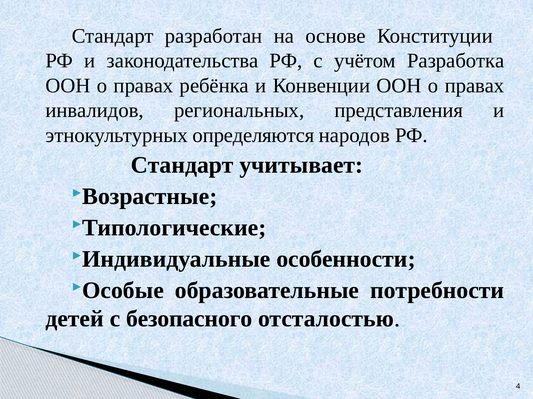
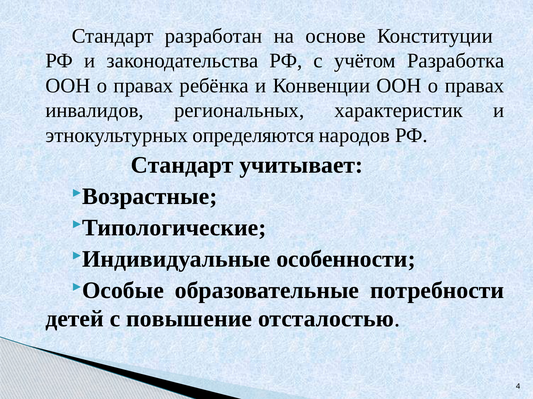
представления: представления -> характеристик (399, 111)
безопасного: безопасного -> повышение (189, 319)
